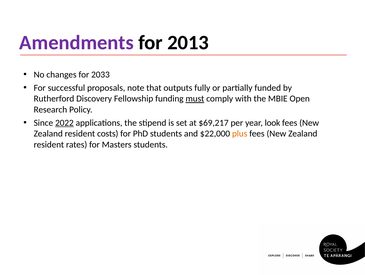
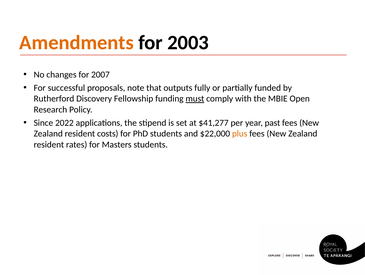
Amendments colour: purple -> orange (76, 43)
2013: 2013 -> 2003 (188, 43)
2033: 2033 -> 2007 (100, 75)
2022 underline: present -> none (64, 123)
$69,217: $69,217 -> $41,277 (214, 123)
look: look -> past (272, 123)
